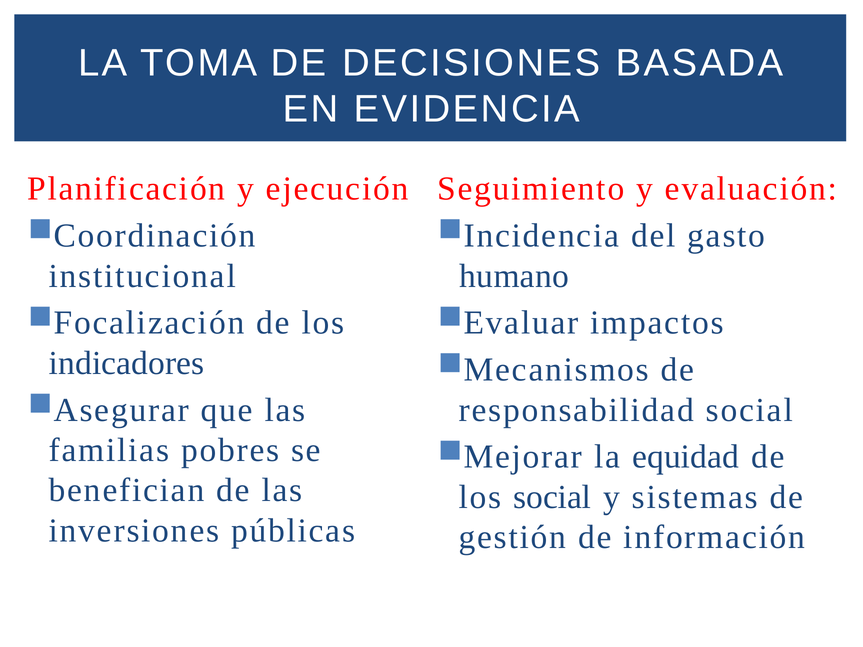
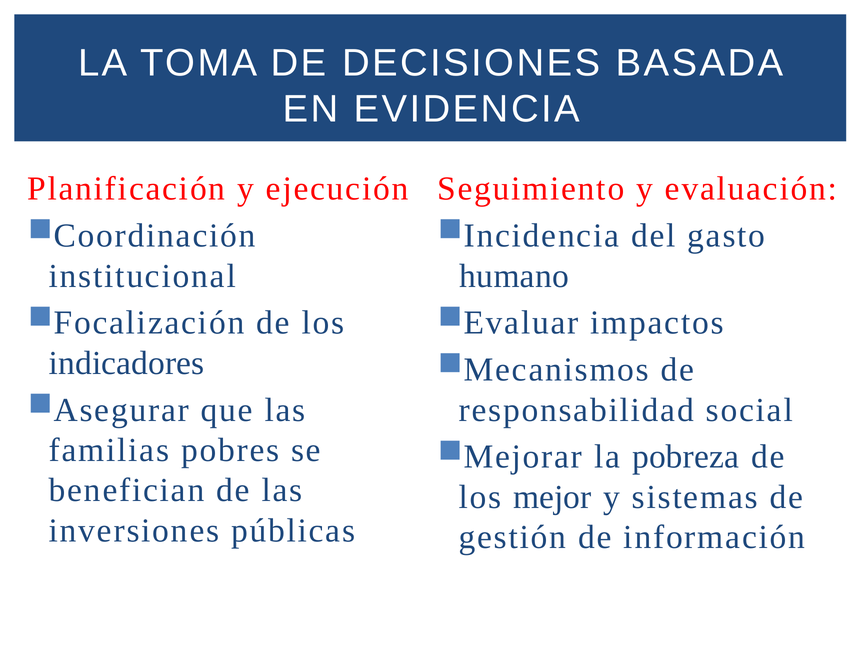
equidad: equidad -> pobreza (686, 457)
los social: social -> mejor (552, 497)
